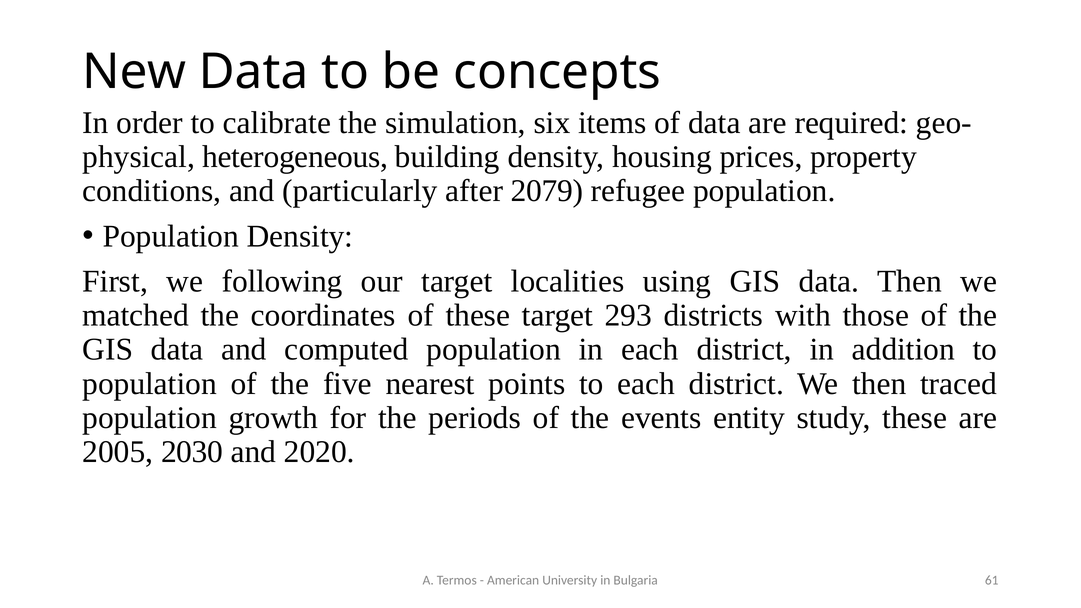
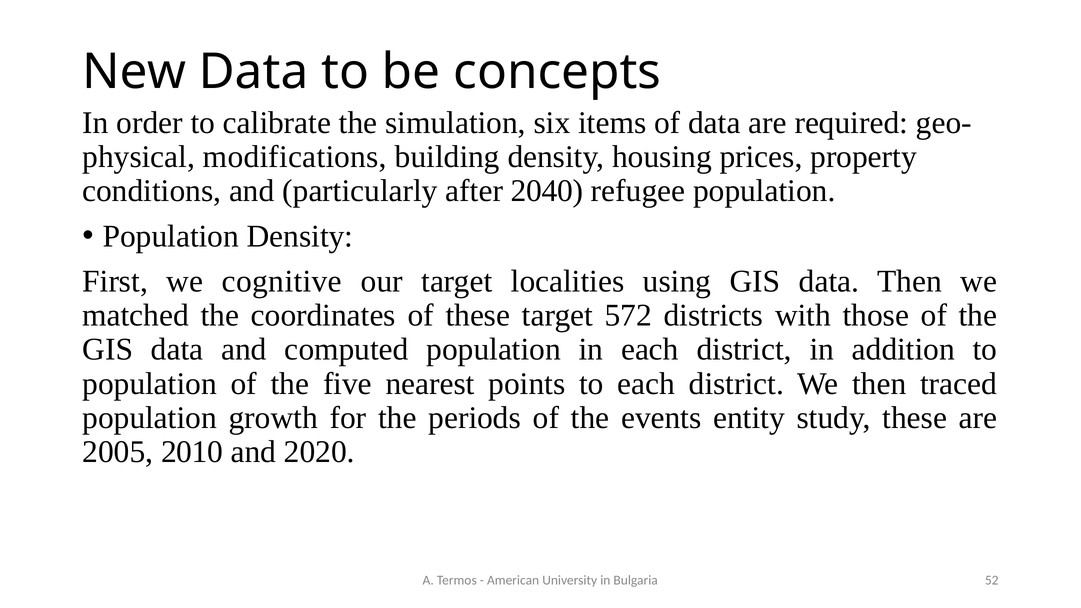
heterogeneous: heterogeneous -> modifications (295, 157)
2079: 2079 -> 2040 (547, 191)
following: following -> cognitive (282, 281)
293: 293 -> 572 (628, 316)
2030: 2030 -> 2010 (192, 452)
61: 61 -> 52 (992, 581)
